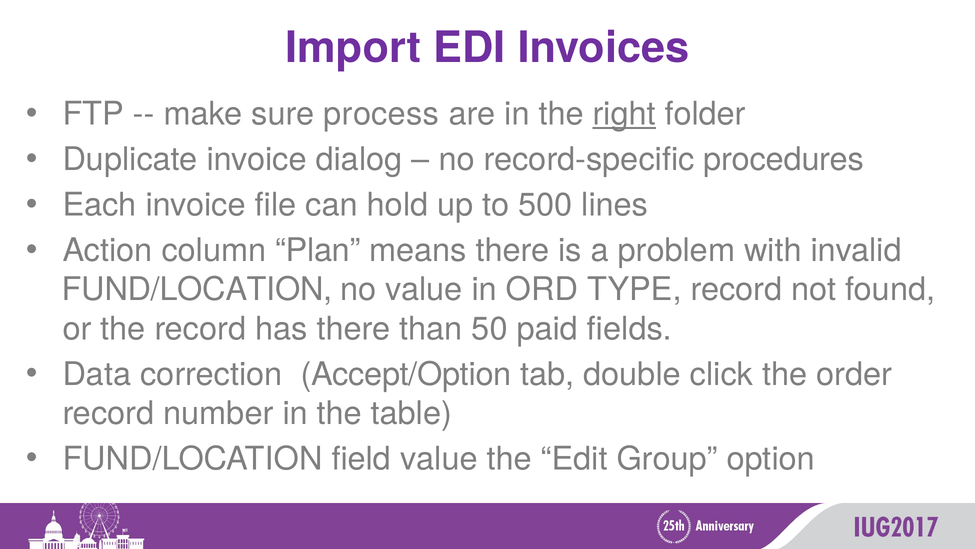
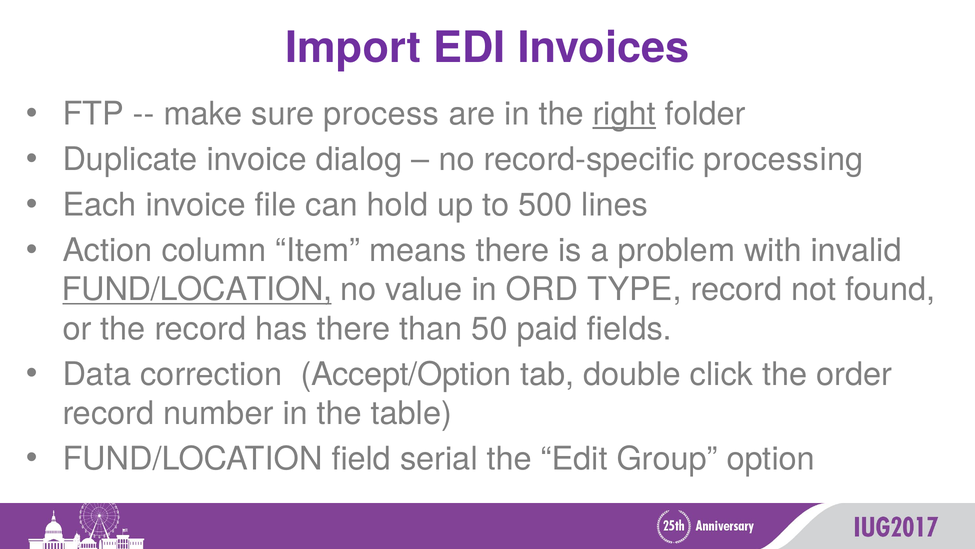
procedures: procedures -> processing (783, 159)
Plan: Plan -> Item (318, 250)
FUND/LOCATION underline: none -> present (197, 289)
field value: value -> serial (439, 458)
